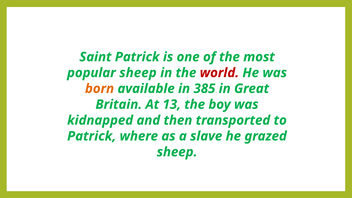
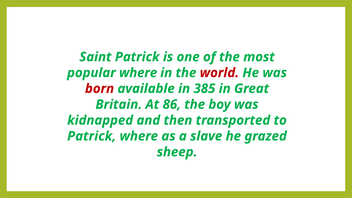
popular sheep: sheep -> where (138, 73)
born colour: orange -> red (100, 89)
13: 13 -> 86 (172, 104)
